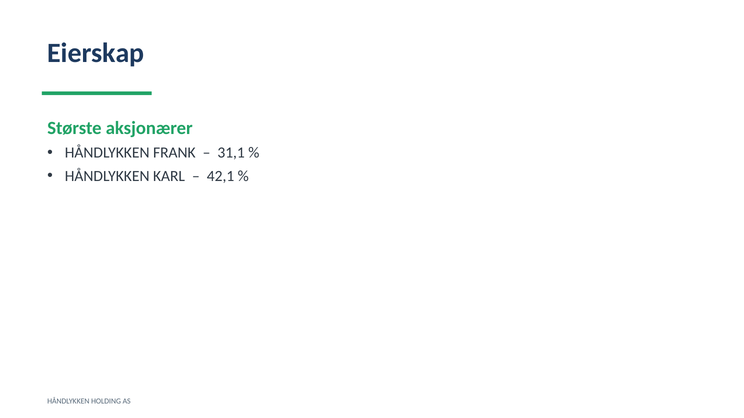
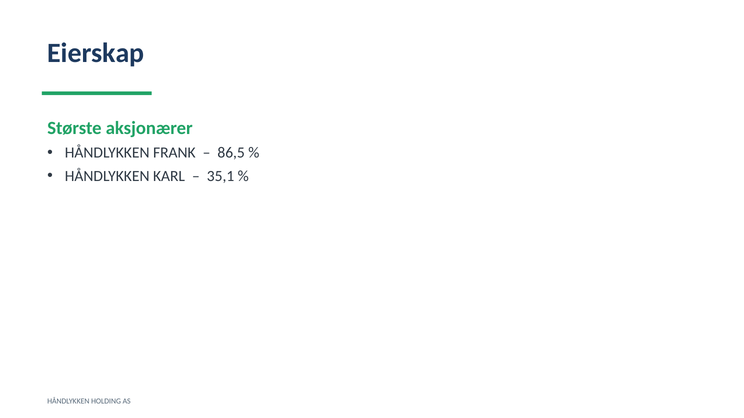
31,1: 31,1 -> 86,5 (231, 153)
42,1: 42,1 -> 35,1 (221, 176)
